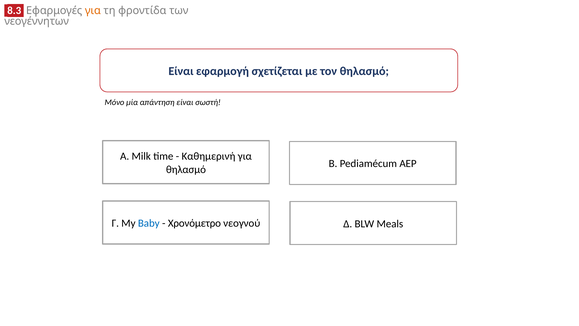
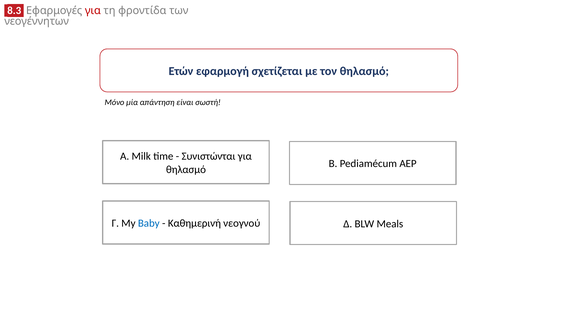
για colour: orange -> red (93, 11)
Είναι: Είναι -> Ετών (181, 71)
Καθημερινή: Καθημερινή -> Συνιστώνται (209, 156)
Χρονόμετρο: Χρονόμετρο -> Καθημερινή (194, 223)
